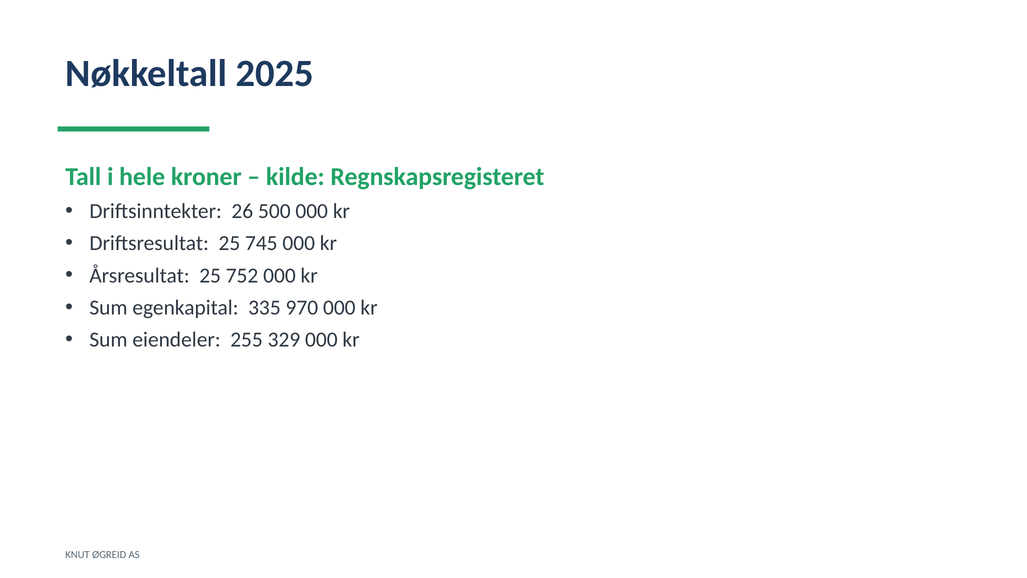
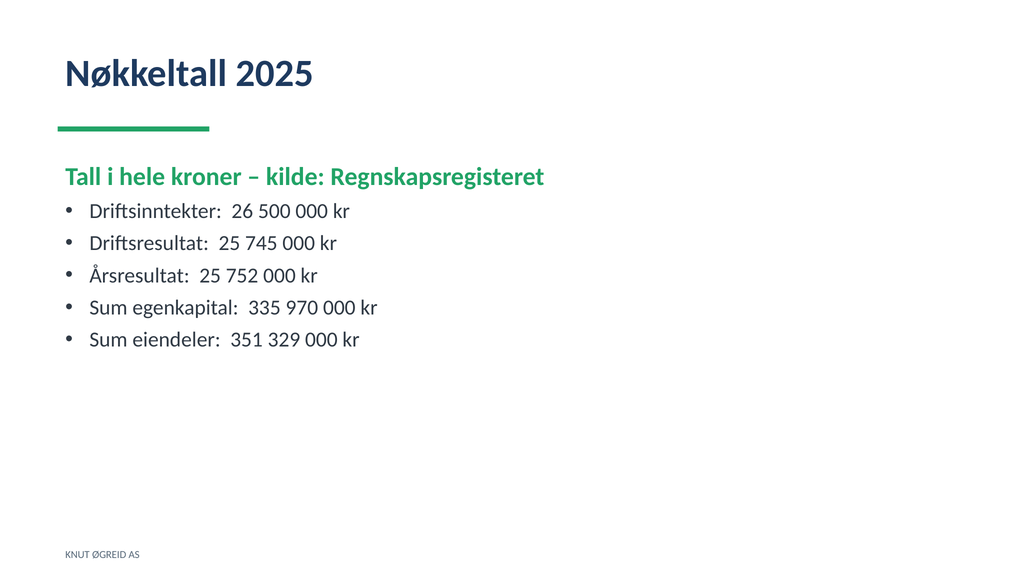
255: 255 -> 351 (247, 340)
